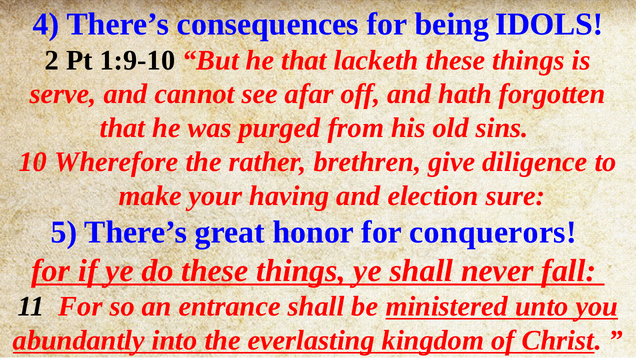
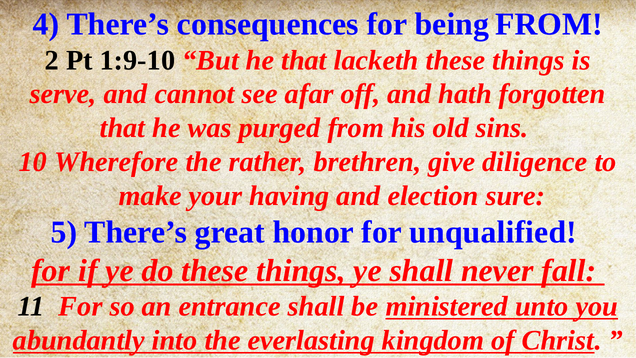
being IDOLS: IDOLS -> FROM (549, 24)
conquerors: conquerors -> unqualified (493, 232)
